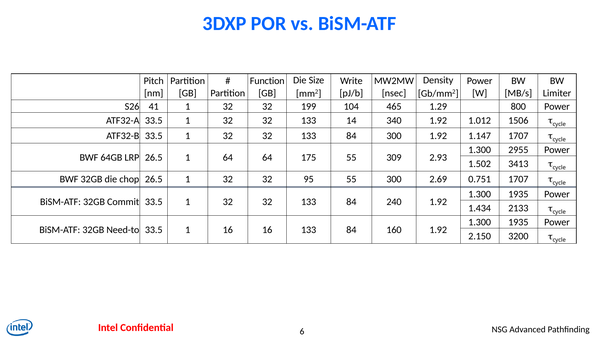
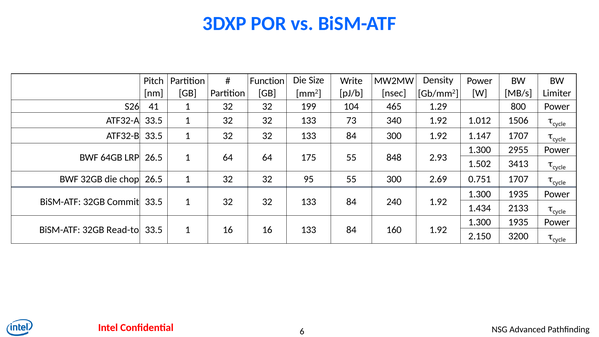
14: 14 -> 73 (351, 121)
309: 309 -> 848 (394, 157)
Need-to: Need-to -> Read-to (123, 230)
